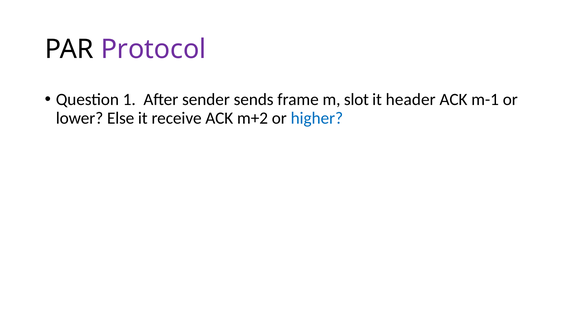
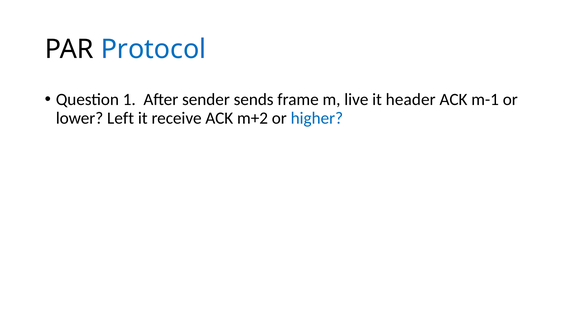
Protocol colour: purple -> blue (154, 49)
slot: slot -> live (356, 99)
Else: Else -> Left (121, 118)
